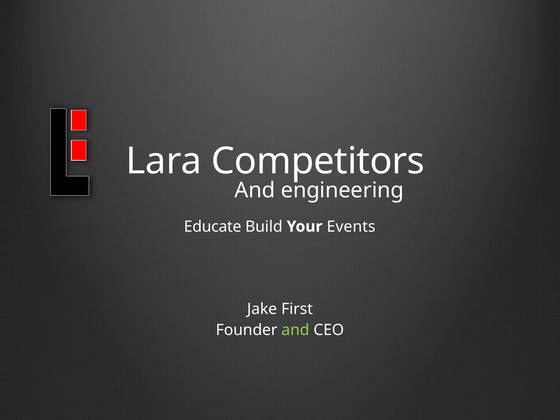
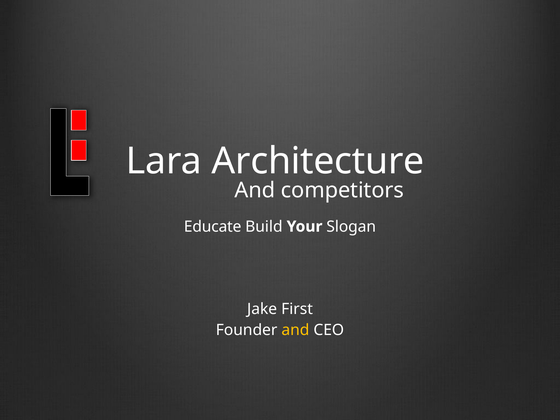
Competitors: Competitors -> Architecture (318, 161)
engineering: engineering -> competitors (342, 190)
Events: Events -> Slogan (351, 227)
and colour: light green -> yellow (295, 330)
